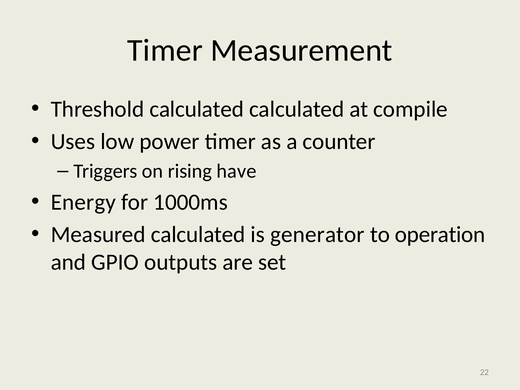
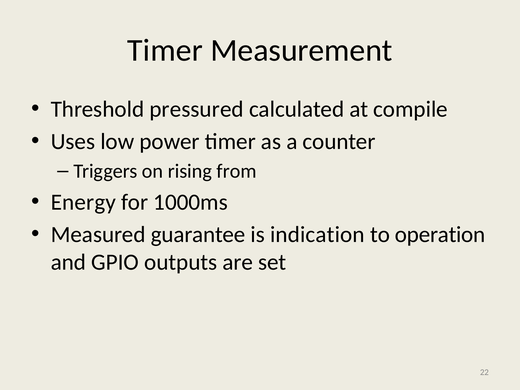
Threshold calculated: calculated -> pressured (197, 109)
have: have -> from (237, 171)
Measured calculated: calculated -> guarantee (198, 235)
generator: generator -> indication (317, 235)
